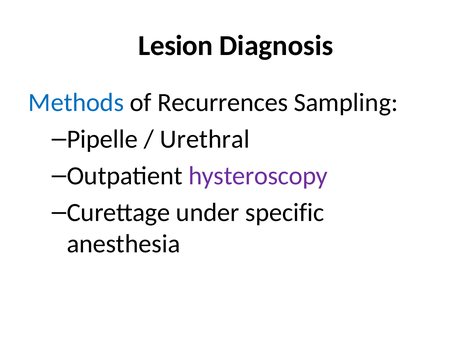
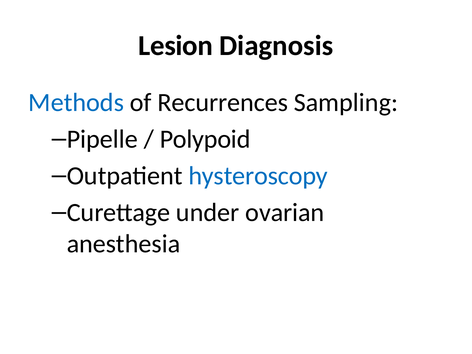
Urethral: Urethral -> Polypoid (205, 139)
hysteroscopy colour: purple -> blue (258, 176)
specific: specific -> ovarian (285, 213)
